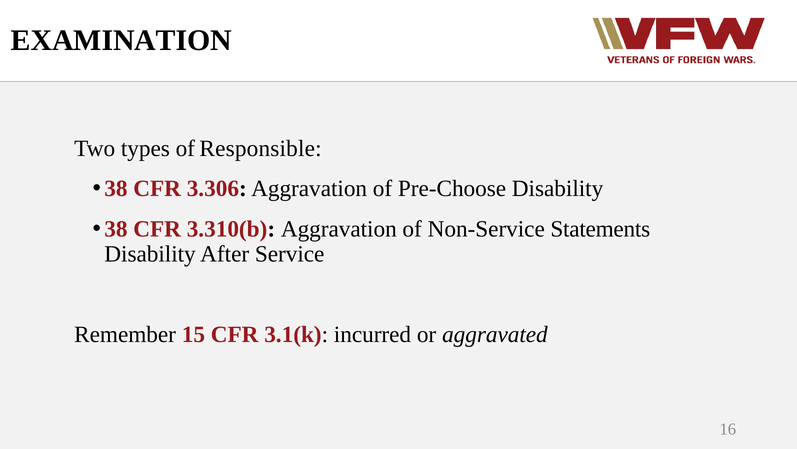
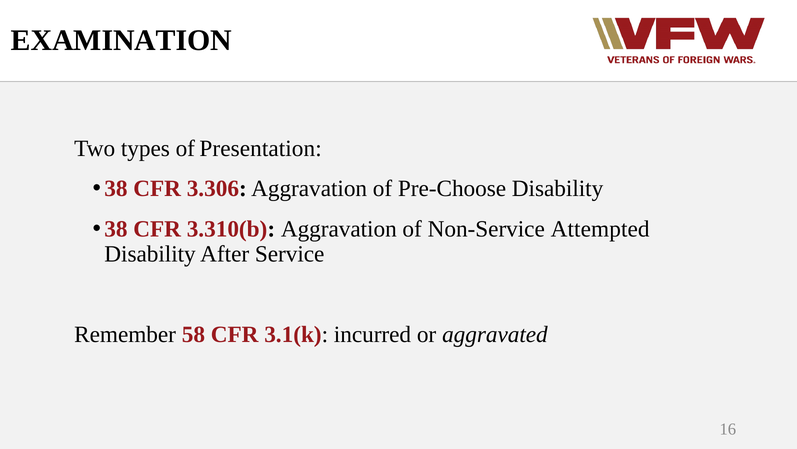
Responsible: Responsible -> Presentation (261, 148)
Statements: Statements -> Attempted (600, 229)
15: 15 -> 58 (193, 334)
